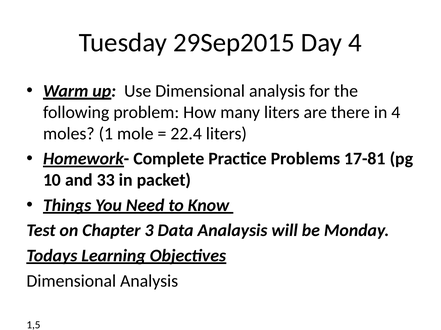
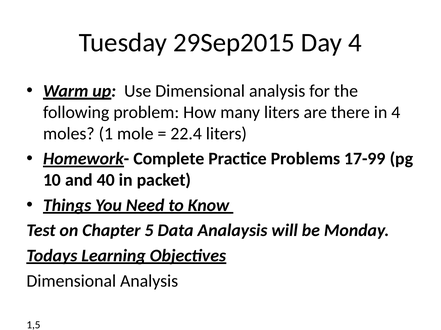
17-81: 17-81 -> 17-99 (365, 159)
33: 33 -> 40 (106, 180)
3: 3 -> 5 (149, 231)
